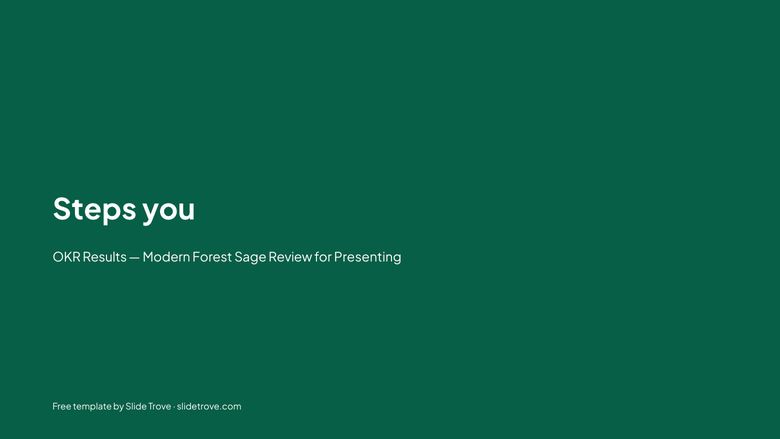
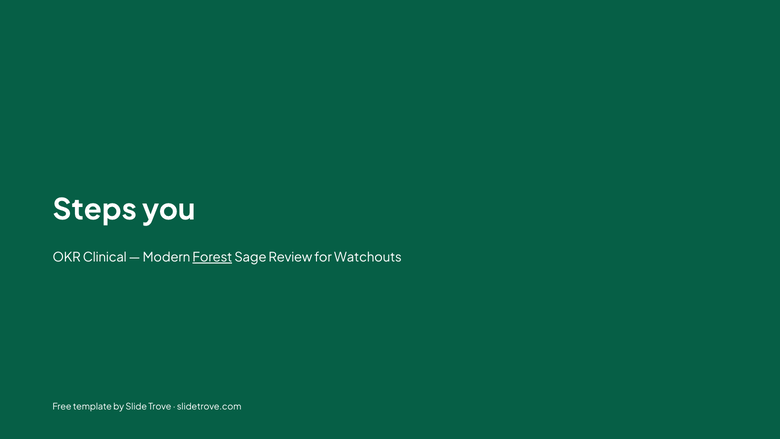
Results: Results -> Clinical (105, 257)
Forest underline: none -> present (212, 257)
Presenting: Presenting -> Watchouts (368, 257)
